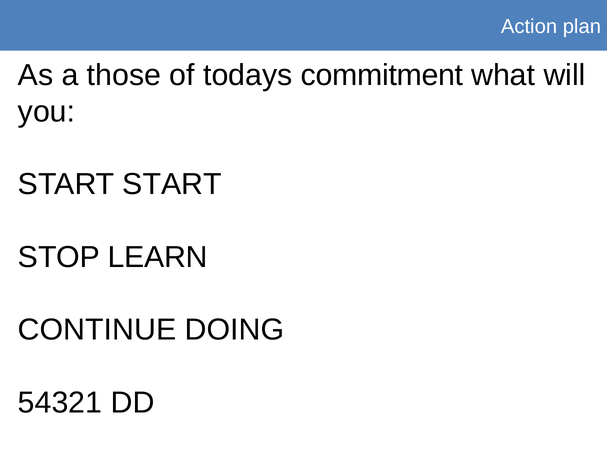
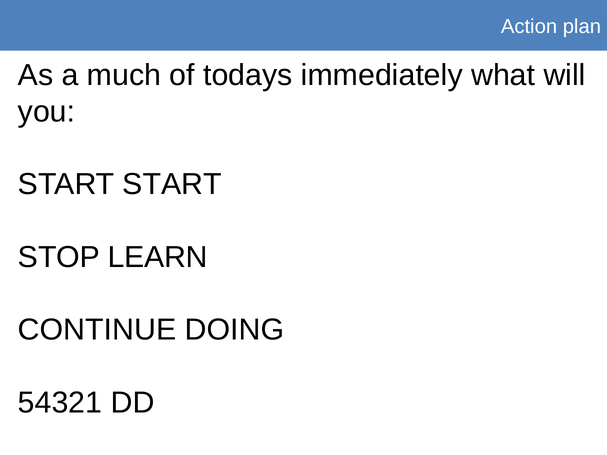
those: those -> much (124, 75)
commitment: commitment -> immediately (382, 75)
